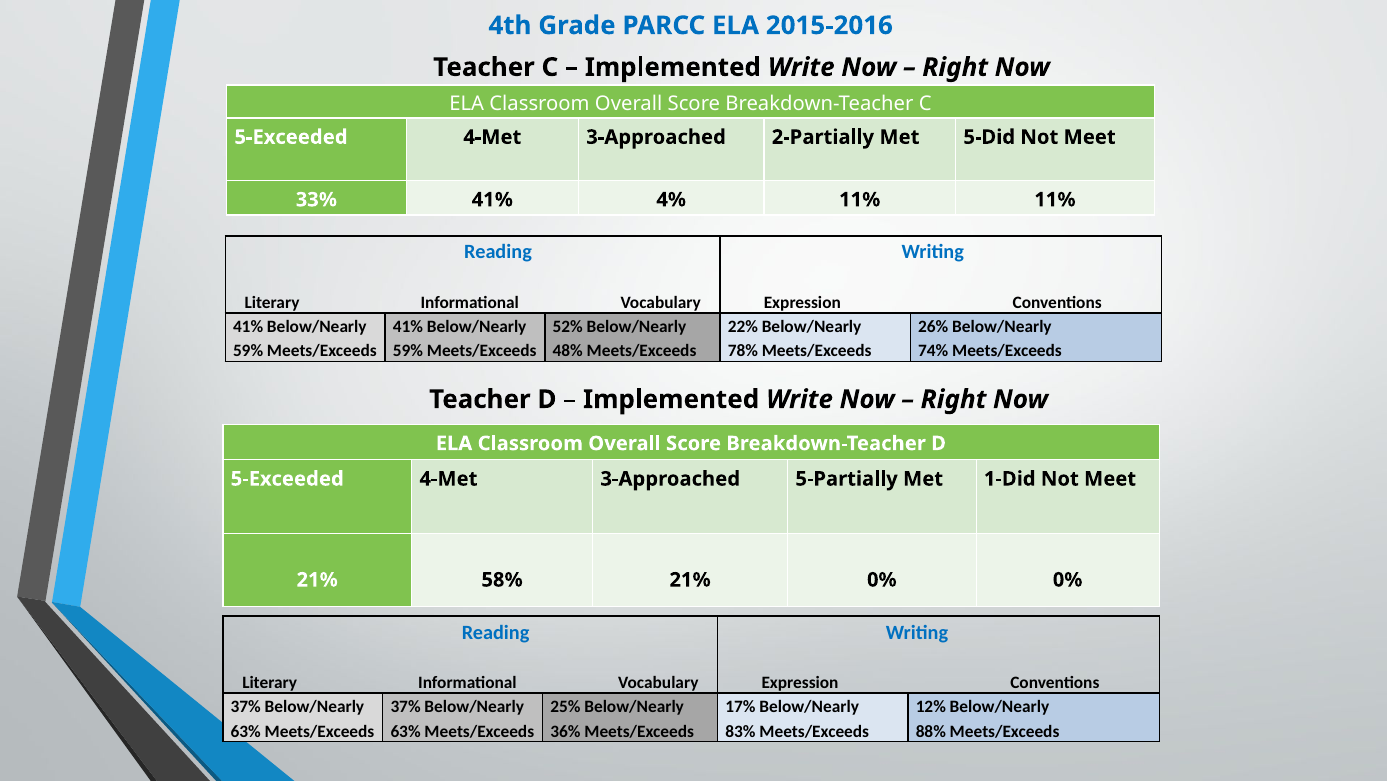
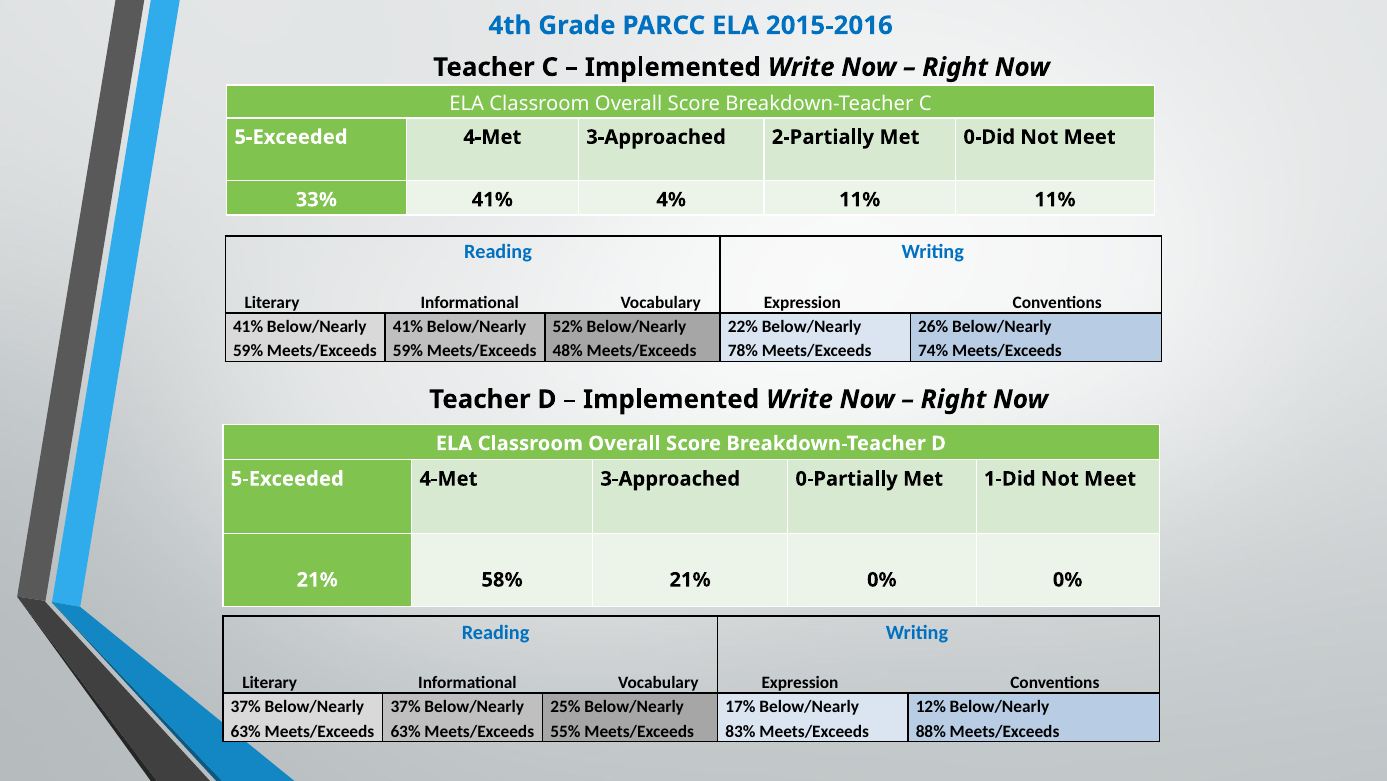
5-Did: 5-Did -> 0-Did (989, 137)
5-Partially: 5-Partially -> 0-Partially (847, 479)
36%: 36% -> 55% (565, 731)
